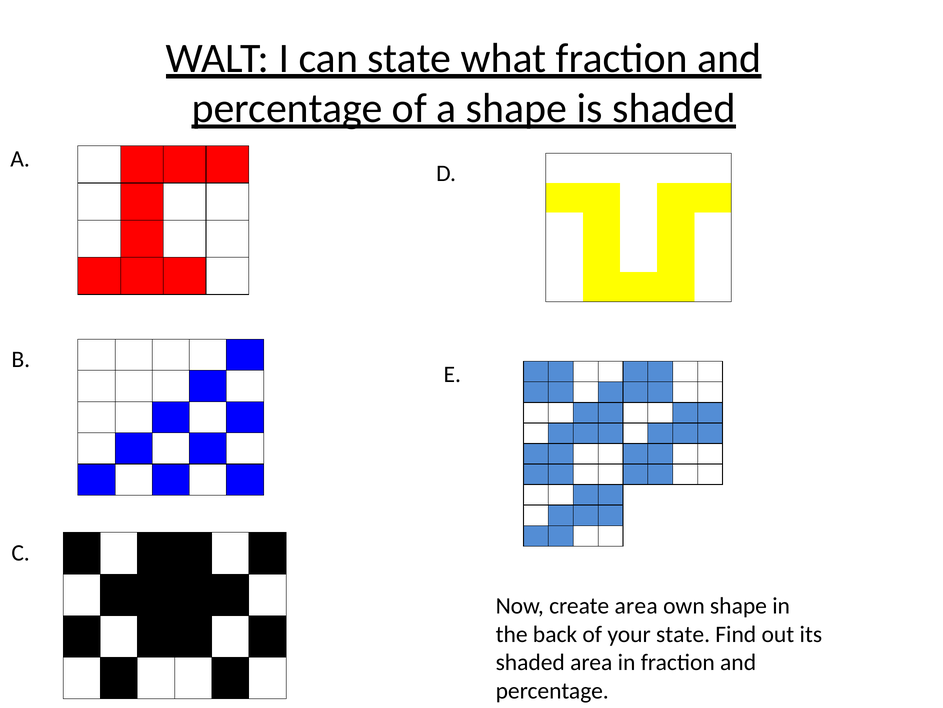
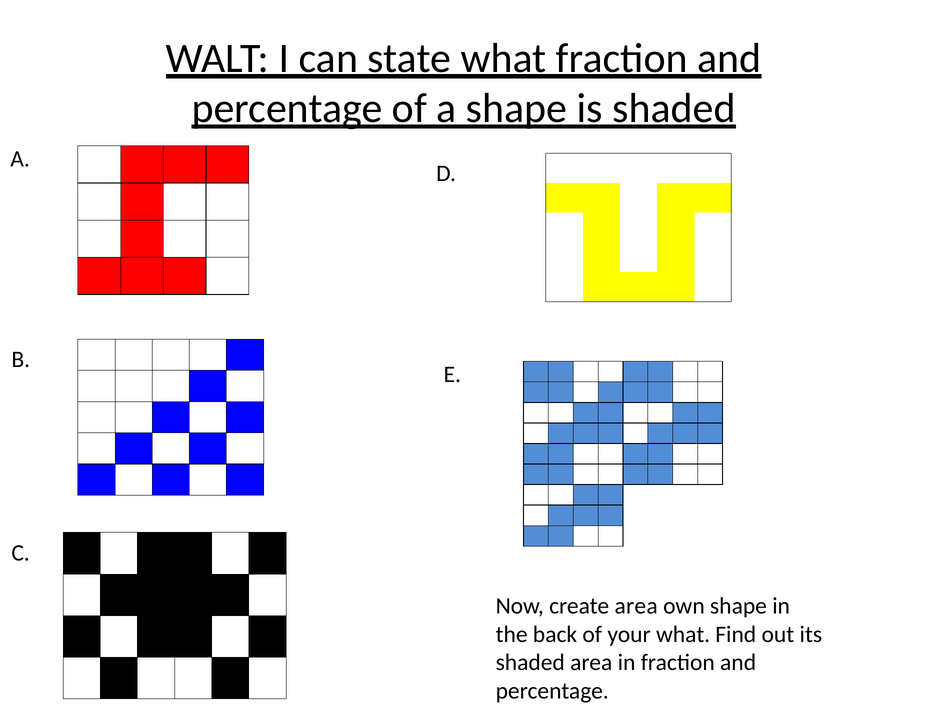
your state: state -> what (683, 634)
